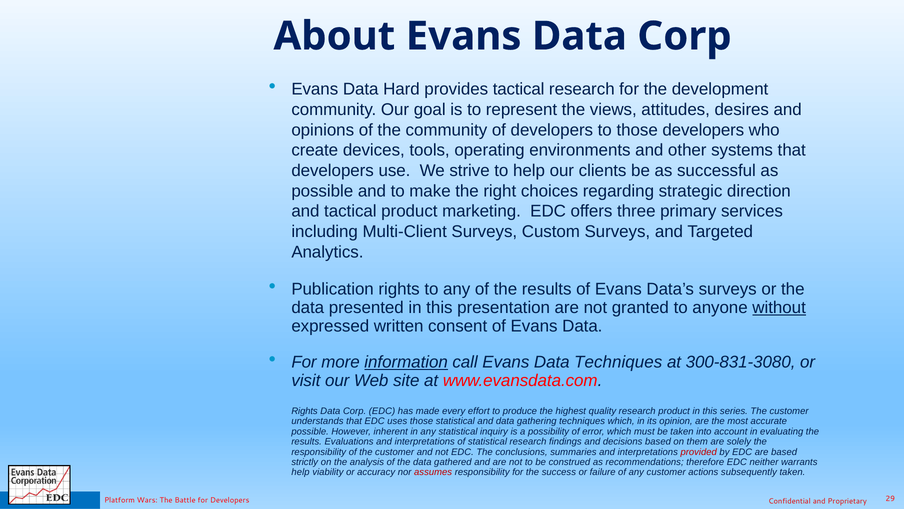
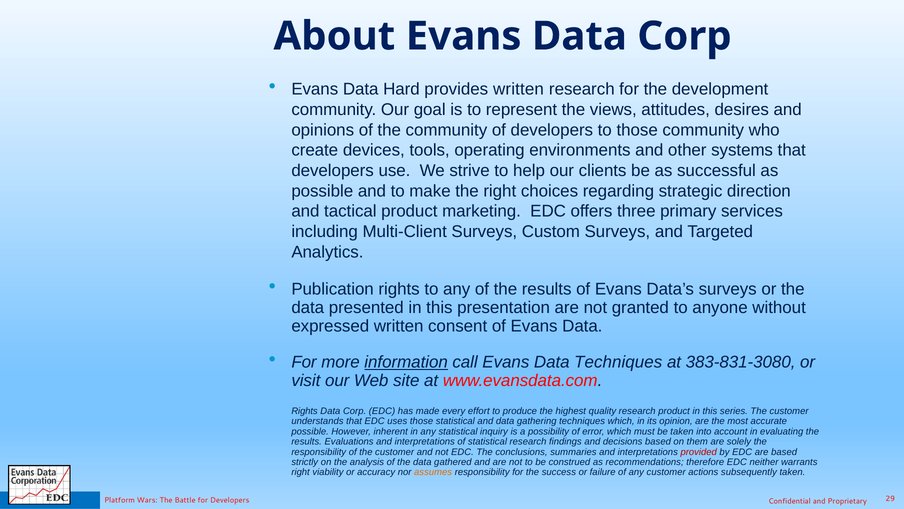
provides tactical: tactical -> written (518, 89)
those developers: developers -> community (703, 130)
without underline: present -> none (779, 307)
300-831-3080: 300-831-3080 -> 383-831-3080 (741, 362)
help: help -> right (301, 472)
assumes colour: red -> orange (433, 472)
